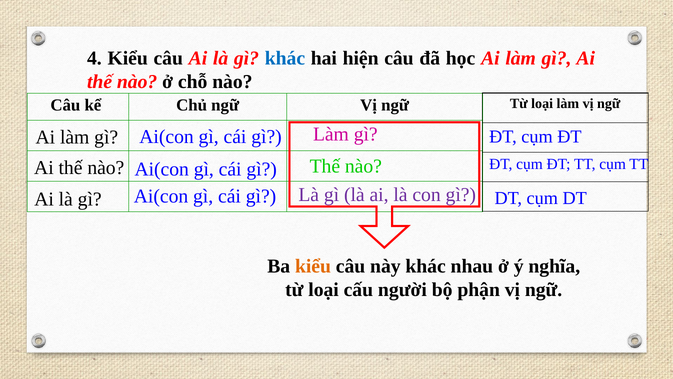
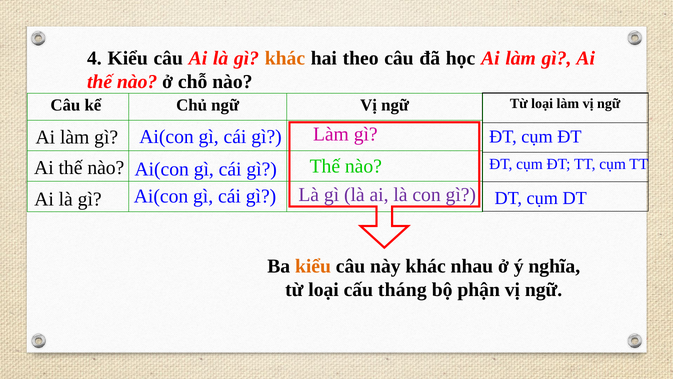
khác colour: blue -> orange (285, 58)
hiện: hiện -> theo (361, 58)
người: người -> tháng (402, 289)
